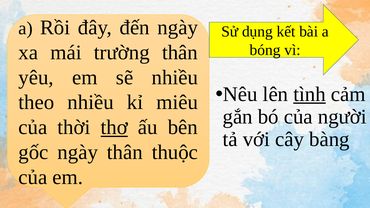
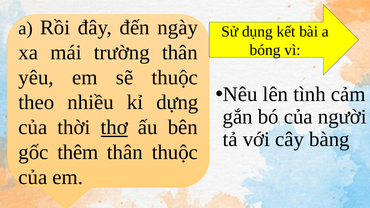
sẽ nhiều: nhiều -> thuộc (175, 77)
tình underline: present -> none (310, 94)
miêu: miêu -> dựng (177, 102)
gốc ngày: ngày -> thêm (78, 152)
